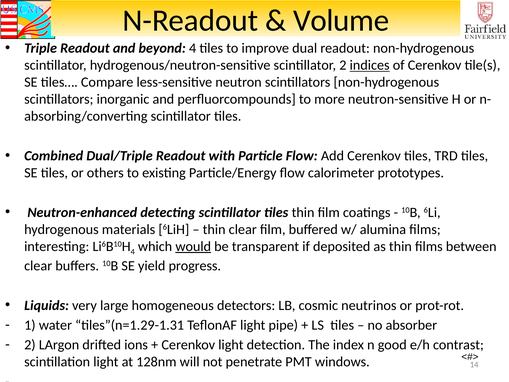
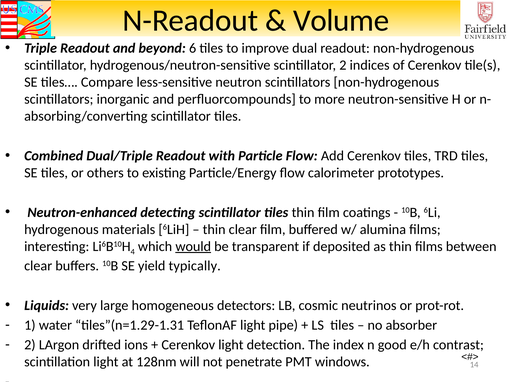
beyond 4: 4 -> 6 (193, 48)
indices underline: present -> none (370, 65)
progress: progress -> typically (195, 266)
